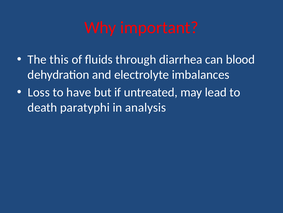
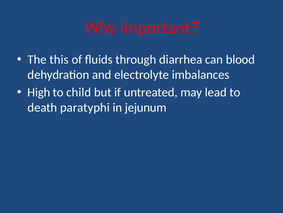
Loss: Loss -> High (39, 92)
have: have -> child (79, 92)
analysis: analysis -> jejunum (146, 107)
